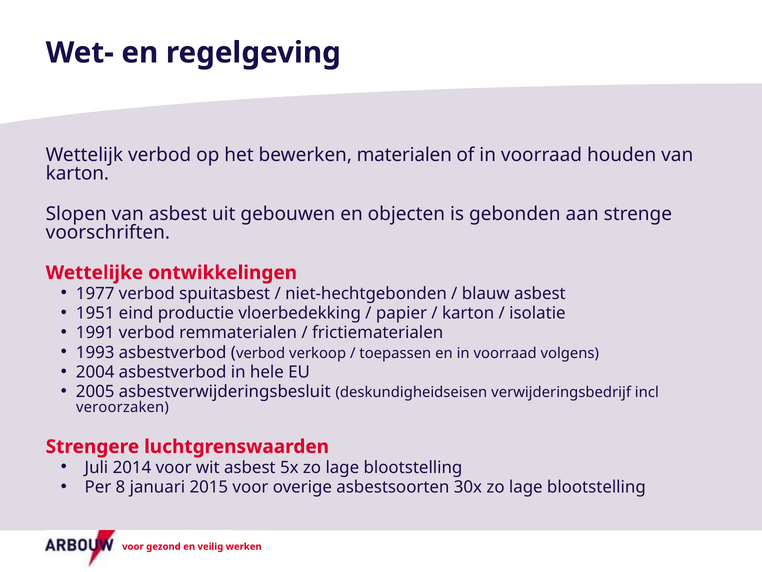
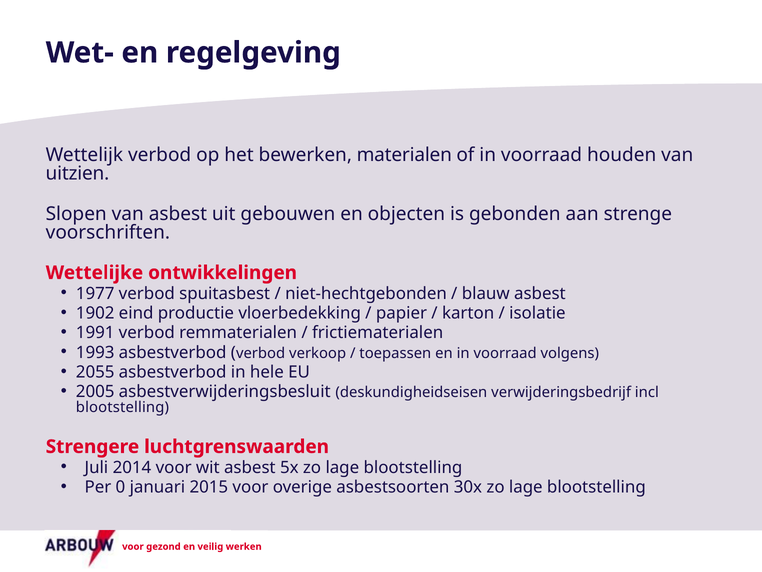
karton: karton -> uitzien (77, 173)
1951: 1951 -> 1902 (95, 313)
2004: 2004 -> 2055 (95, 372)
veroorzaken: veroorzaken -> blootstelling (122, 407)
8: 8 -> 0 (120, 487)
